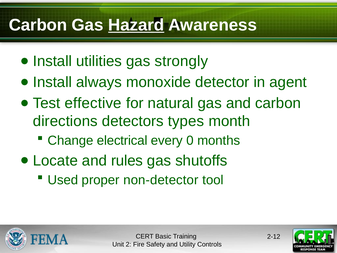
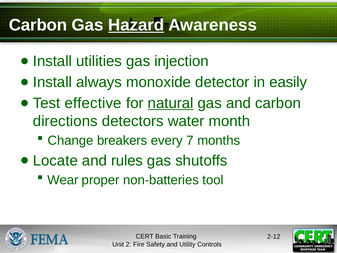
strongly: strongly -> injection (182, 61)
agent: agent -> easily (288, 82)
natural underline: none -> present (171, 103)
types: types -> water (186, 121)
electrical: electrical -> breakers (122, 140)
0: 0 -> 7 (190, 140)
Used: Used -> Wear (63, 180)
non-detector: non-detector -> non-batteries (161, 180)
